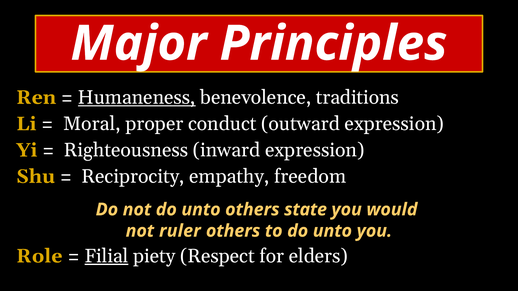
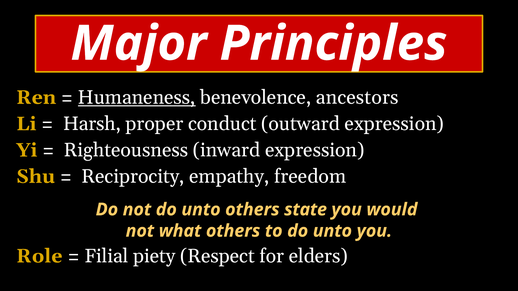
traditions: traditions -> ancestors (357, 98)
Moral: Moral -> Harsh (92, 124)
ruler: ruler -> what (180, 231)
Filial underline: present -> none (106, 256)
